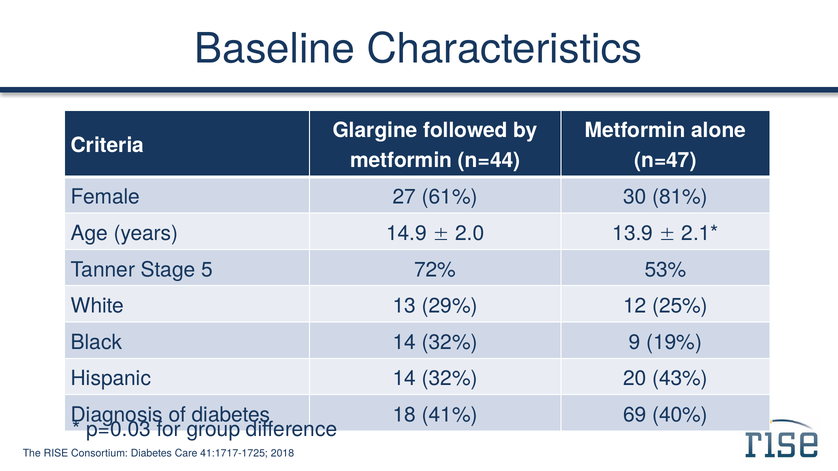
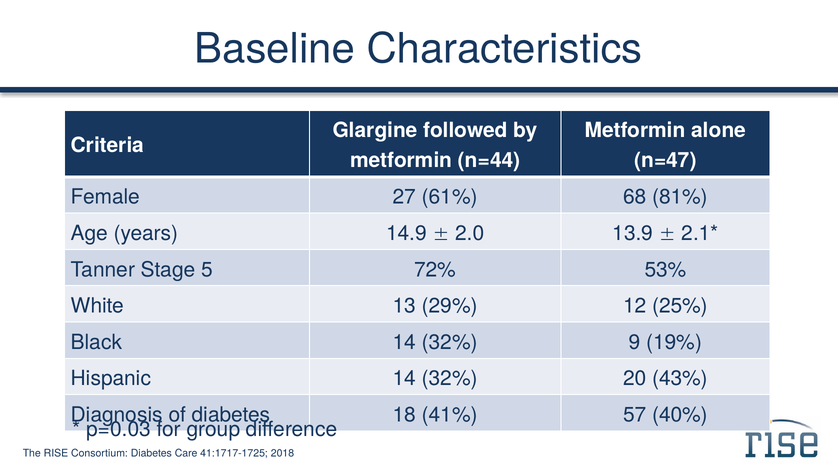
30: 30 -> 68 (635, 197)
69: 69 -> 57 (635, 415)
